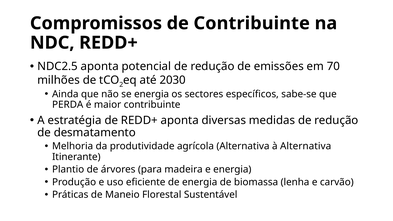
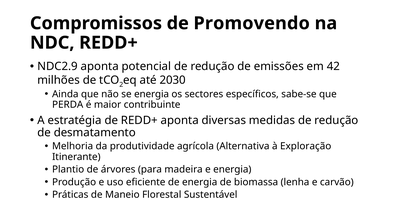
de Contribuinte: Contribuinte -> Promovendo (252, 23)
NDC2.5: NDC2.5 -> NDC2.9 (58, 66)
70: 70 -> 42 (333, 66)
à Alternativa: Alternativa -> Exploração (306, 146)
